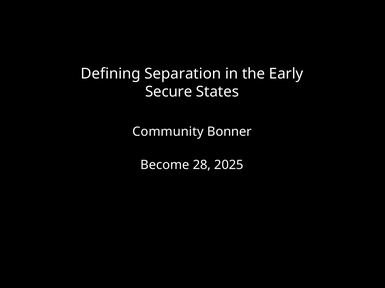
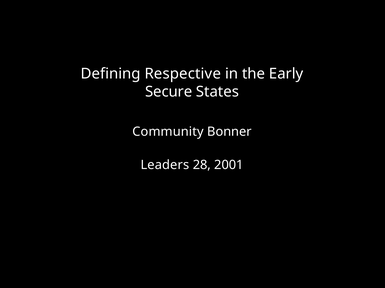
Separation: Separation -> Respective (183, 74)
Become: Become -> Leaders (165, 165)
2025: 2025 -> 2001 (229, 165)
